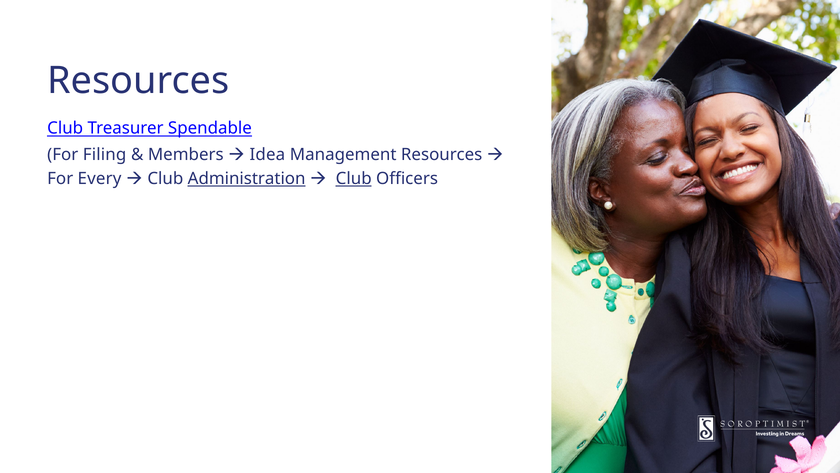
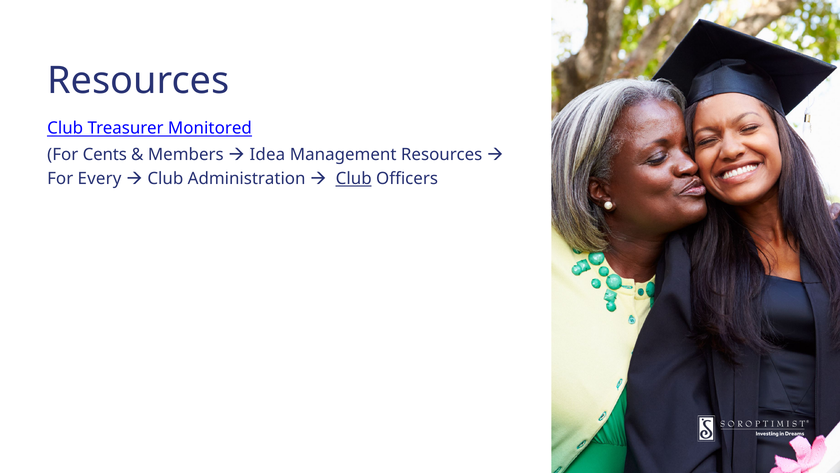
Spendable: Spendable -> Monitored (210, 128)
Filing: Filing -> Cents (105, 155)
Administration underline: present -> none (247, 178)
